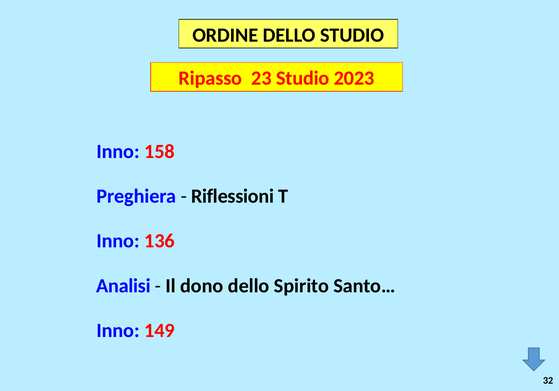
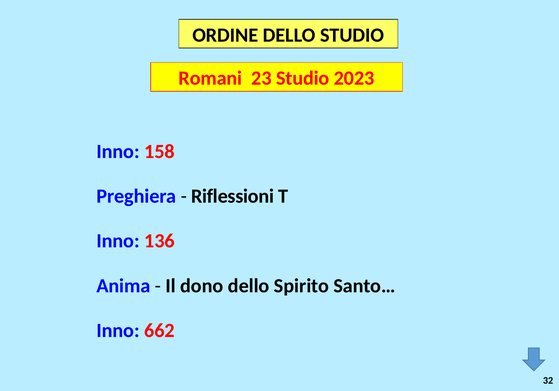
Ripasso: Ripasso -> Romani (210, 78)
Analisi: Analisi -> Anima (123, 286)
149: 149 -> 662 (160, 331)
